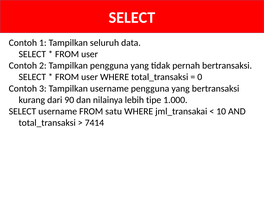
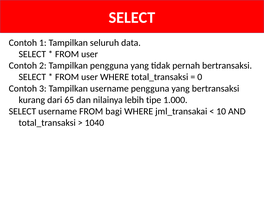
90: 90 -> 65 (69, 100)
satu: satu -> bagi (114, 111)
7414: 7414 -> 1040 (94, 123)
